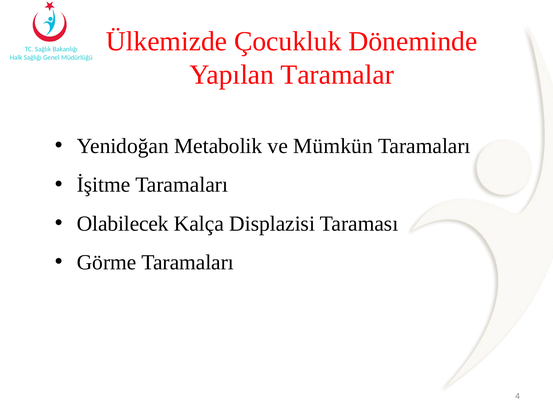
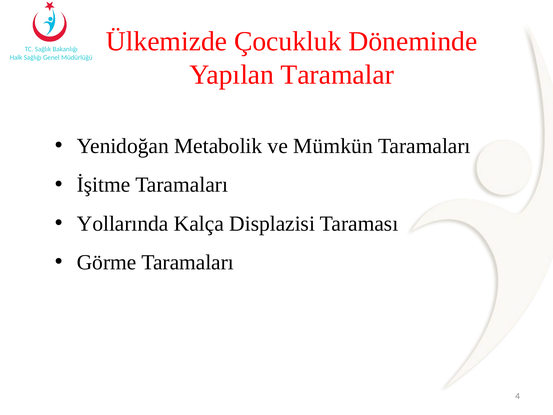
Olabilecek: Olabilecek -> Yollarında (123, 223)
